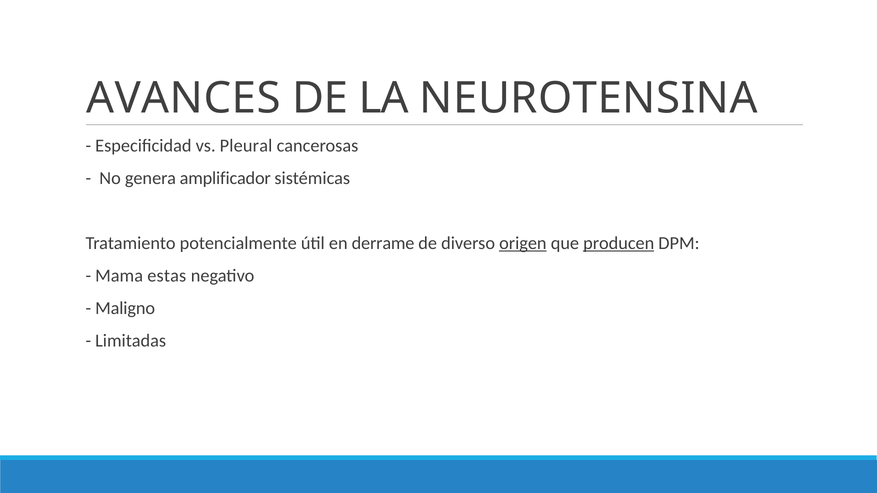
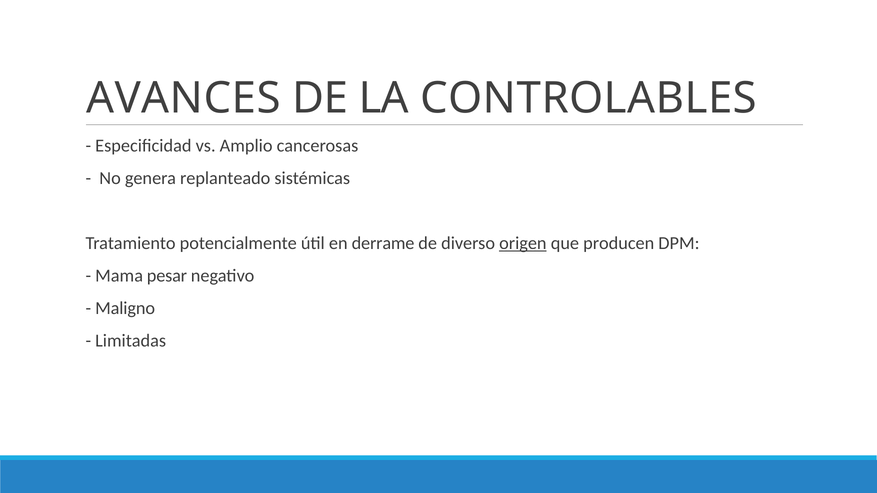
NEUROTENSINA: NEUROTENSINA -> CONTROLABLES (589, 98)
Pleural: Pleural -> Amplio (246, 146)
amplificador: amplificador -> replanteado (225, 178)
producen underline: present -> none (619, 243)
estas: estas -> pesar (167, 276)
